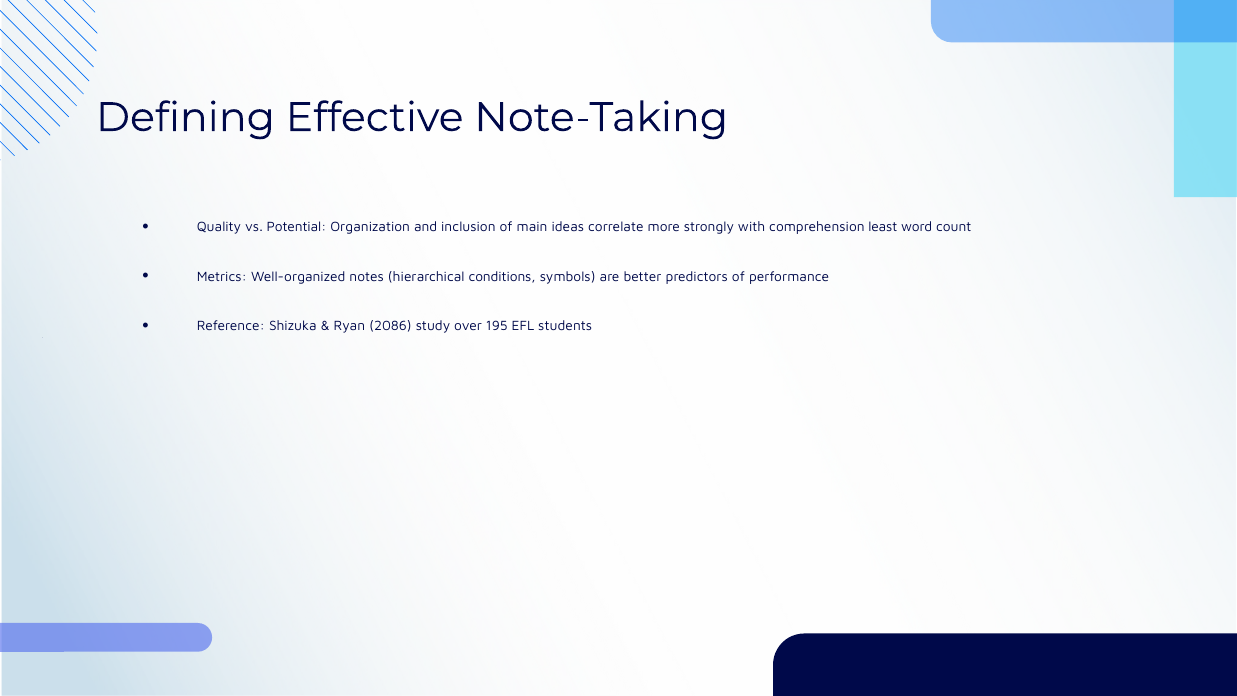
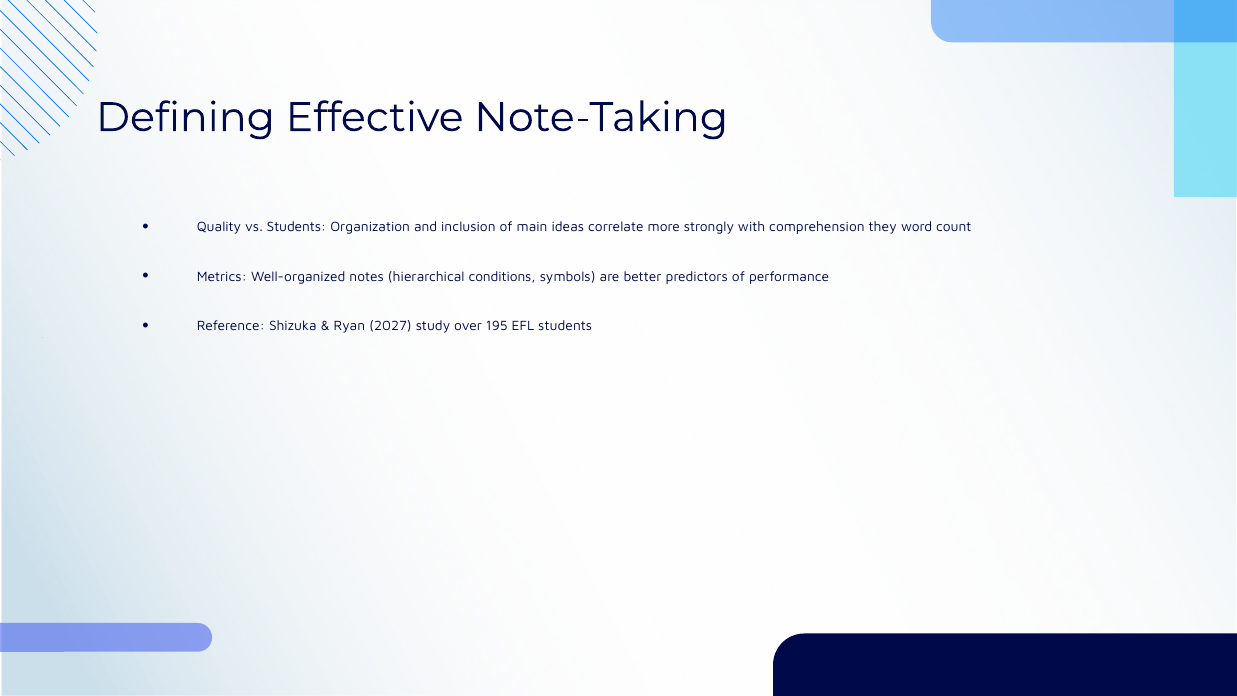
vs Potential: Potential -> Students (297, 227)
least: least -> they (883, 227)
2086: 2086 -> 2027 (391, 326)
